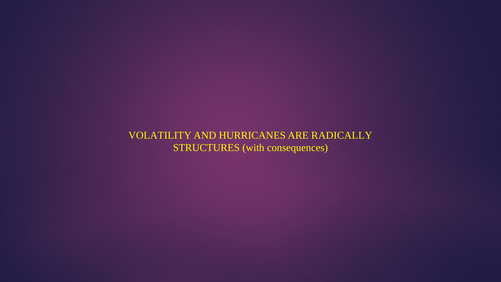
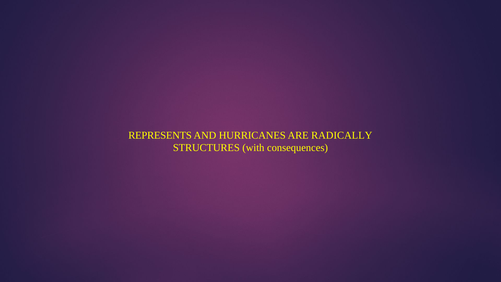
VOLATILITY: VOLATILITY -> REPRESENTS (160, 135)
